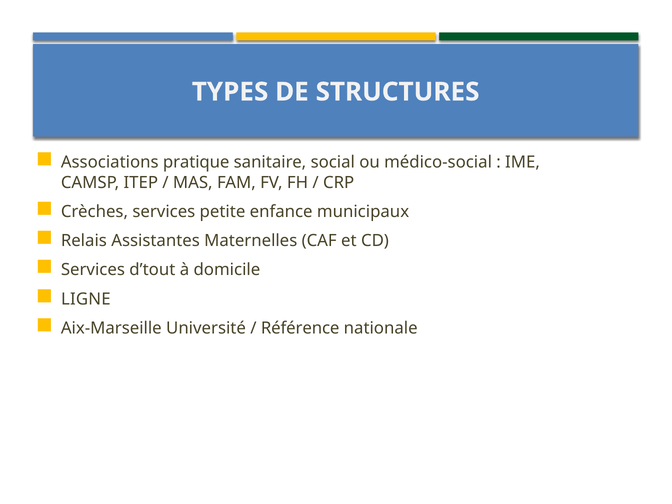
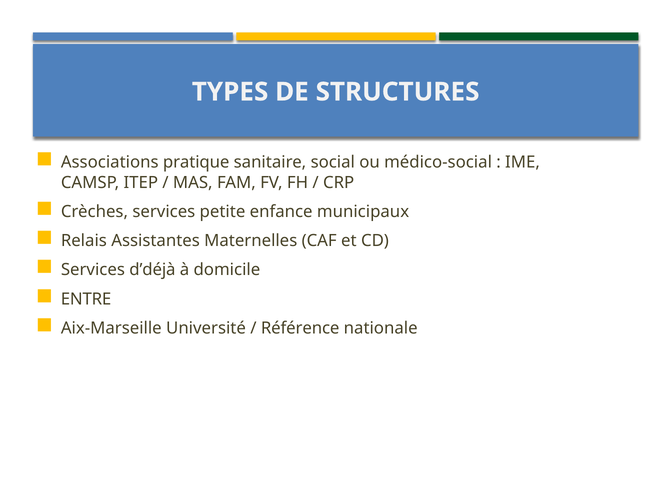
d’tout: d’tout -> d’déjà (152, 270)
LIGNE: LIGNE -> ENTRE (86, 299)
